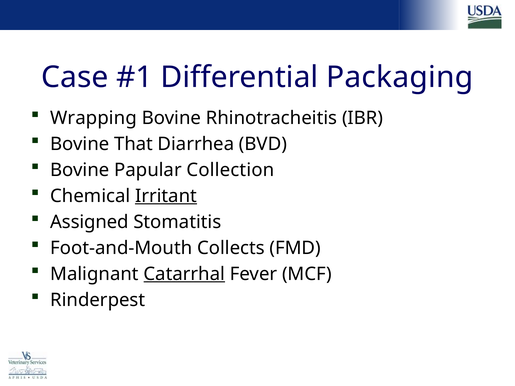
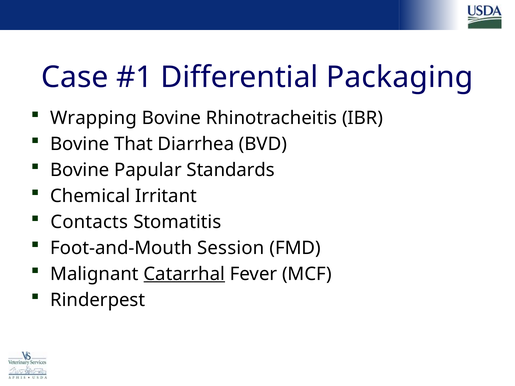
Collection: Collection -> Standards (231, 170)
Irritant underline: present -> none (166, 196)
Assigned: Assigned -> Contacts (89, 222)
Collects: Collects -> Session (231, 248)
